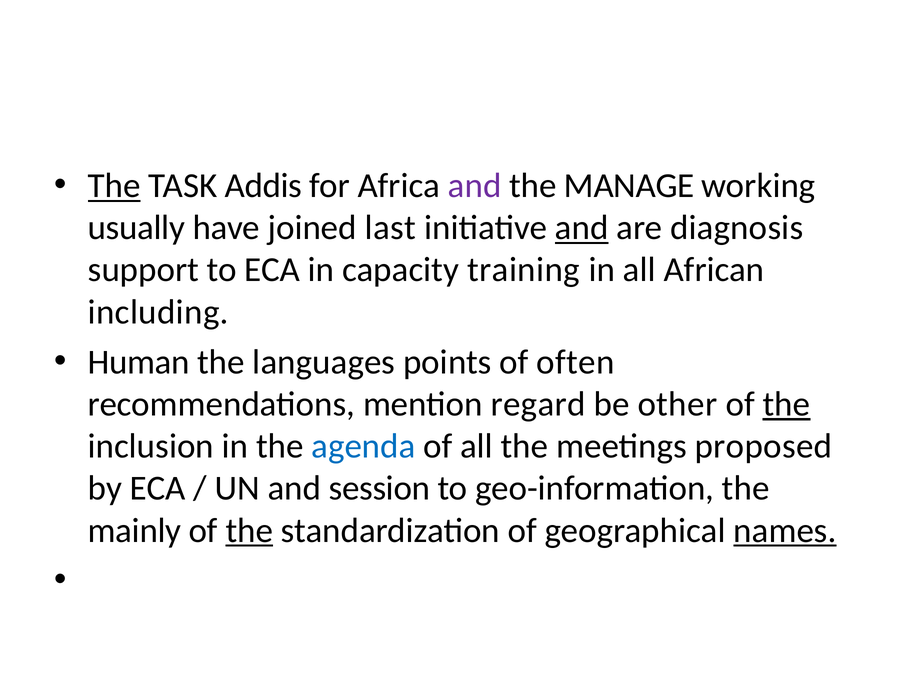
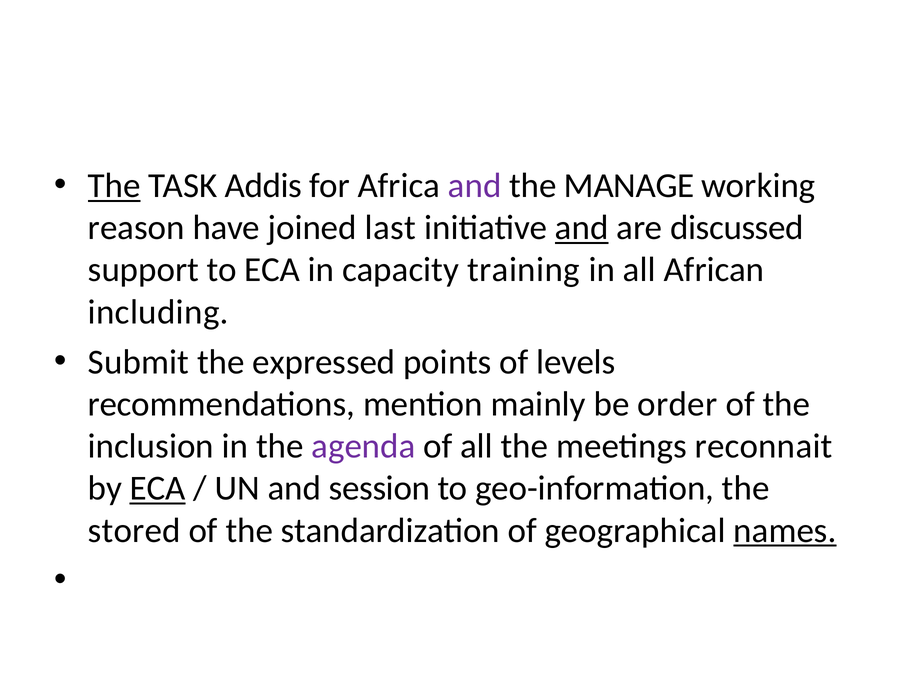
usually: usually -> reason (136, 228)
diagnosis: diagnosis -> discussed (737, 228)
Human: Human -> Submit (139, 362)
languages: languages -> expressed (324, 362)
often: often -> levels (576, 362)
regard: regard -> mainly (538, 404)
other: other -> order (677, 404)
the underline: present -> none (786, 404)
agenda colour: blue -> purple (363, 446)
proposed: proposed -> reconnait (764, 446)
ECA underline: none -> present (158, 488)
mainly: mainly -> stored (134, 530)
the underline: present -> none (249, 530)
